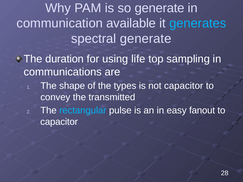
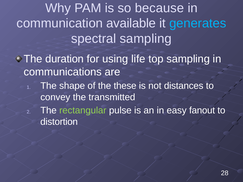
so generate: generate -> because (159, 8)
spectral generate: generate -> sampling (146, 39)
types: types -> these (125, 86)
not capacitor: capacitor -> distances (184, 86)
rectangular colour: light blue -> light green (83, 111)
capacitor: capacitor -> distortion (59, 122)
